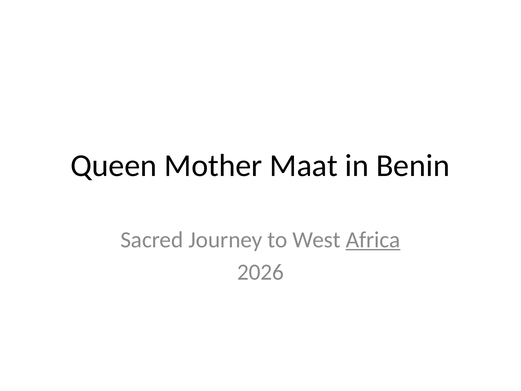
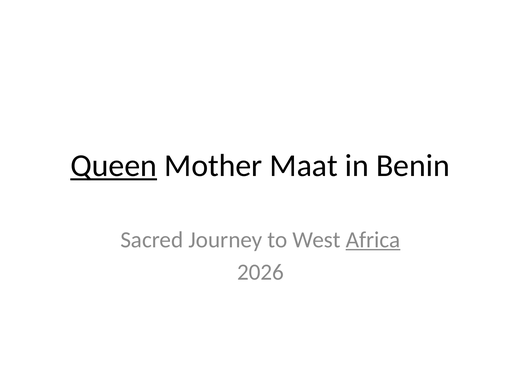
Queen underline: none -> present (114, 165)
